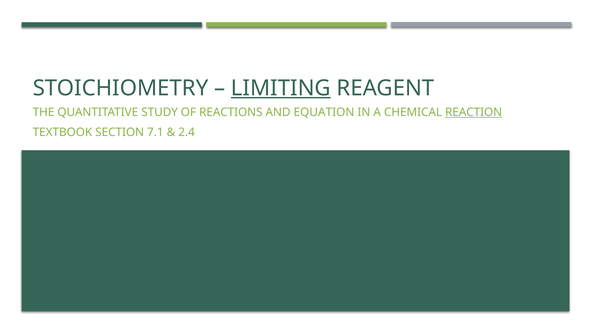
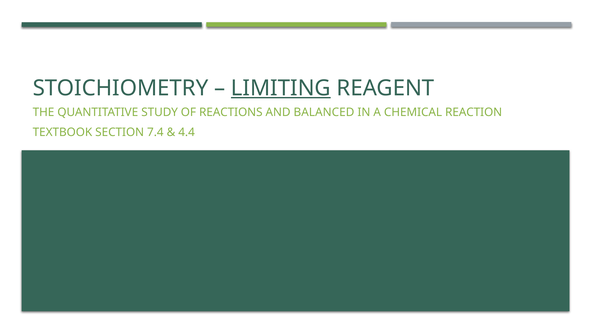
EQUATION: EQUATION -> BALANCED (324, 112)
REACTION underline: present -> none (474, 112)
7.1: 7.1 -> 7.4 (155, 132)
2.4: 2.4 -> 4.4 (187, 132)
